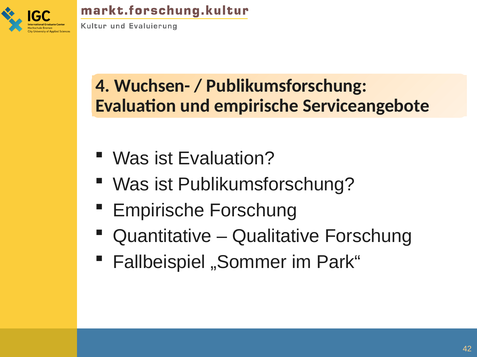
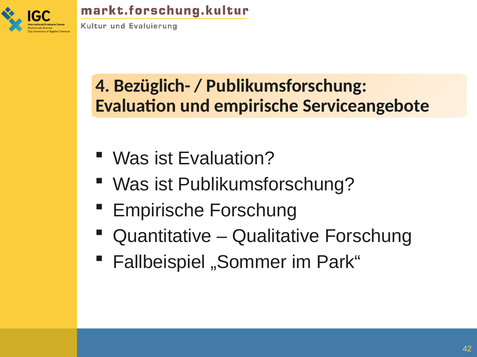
Wuchsen-: Wuchsen- -> Bezüglich- (152, 86)
